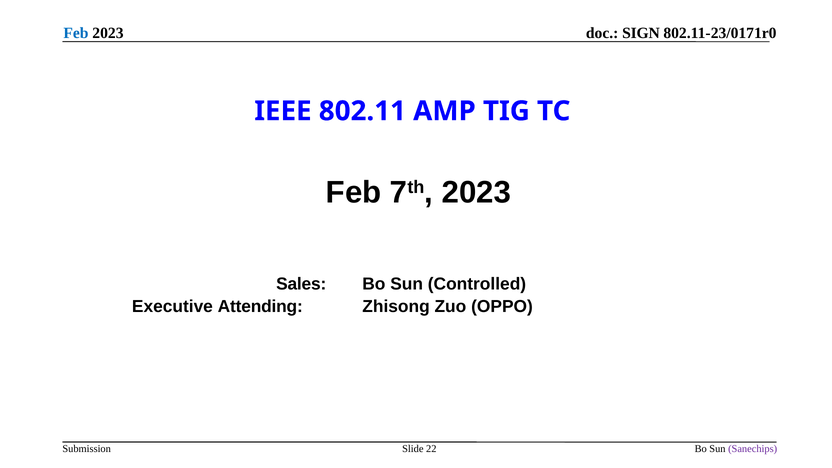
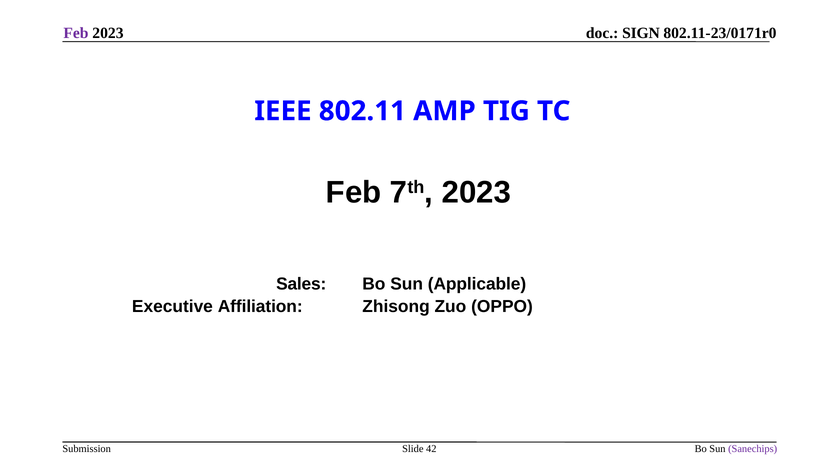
Feb colour: blue -> purple (76, 33)
Controlled: Controlled -> Applicable (477, 284)
Attending: Attending -> Affiliation (260, 306)
22: 22 -> 42 (431, 449)
